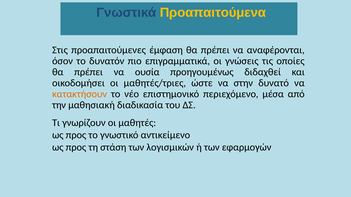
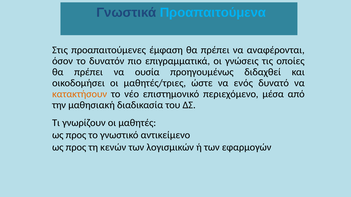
Προαπαιτούμενα colour: yellow -> light blue (213, 12)
στην: στην -> ενός (243, 83)
στάση: στάση -> κενών (113, 147)
